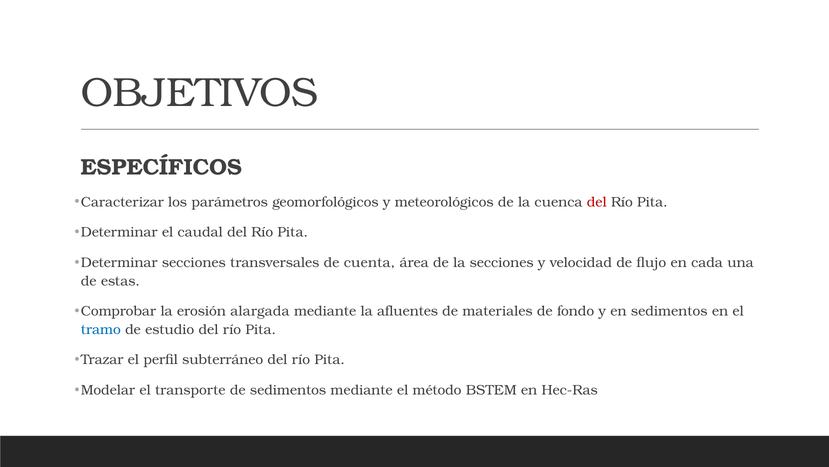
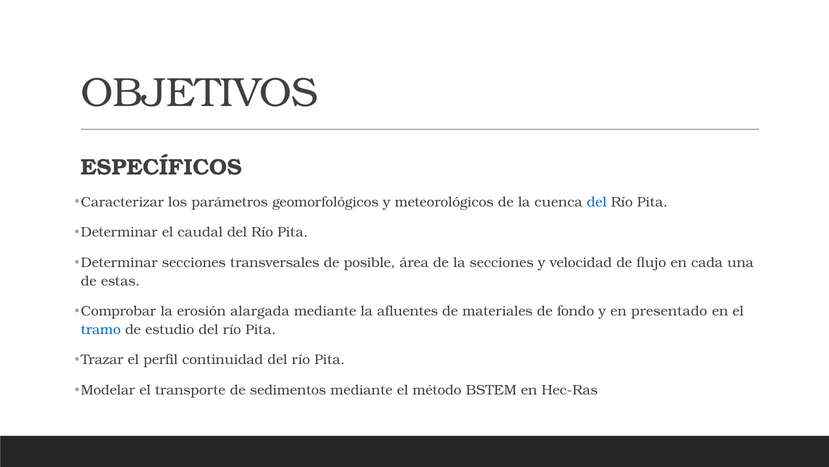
del colour: red -> blue (597, 202)
cuenta: cuenta -> posible (370, 262)
en sedimentos: sedimentos -> presentado (669, 311)
subterráneo: subterráneo -> continuidad (223, 359)
